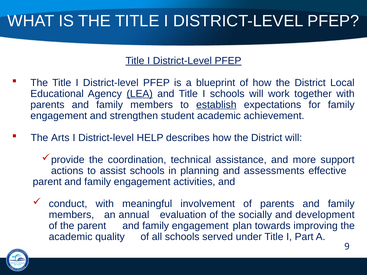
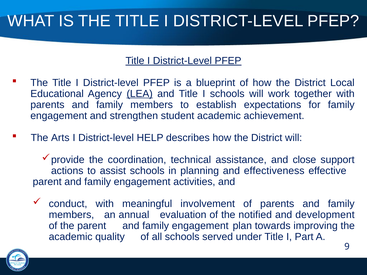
establish underline: present -> none (216, 105)
more: more -> close (304, 160)
assessments: assessments -> effectiveness (274, 171)
socially: socially -> notified (255, 215)
